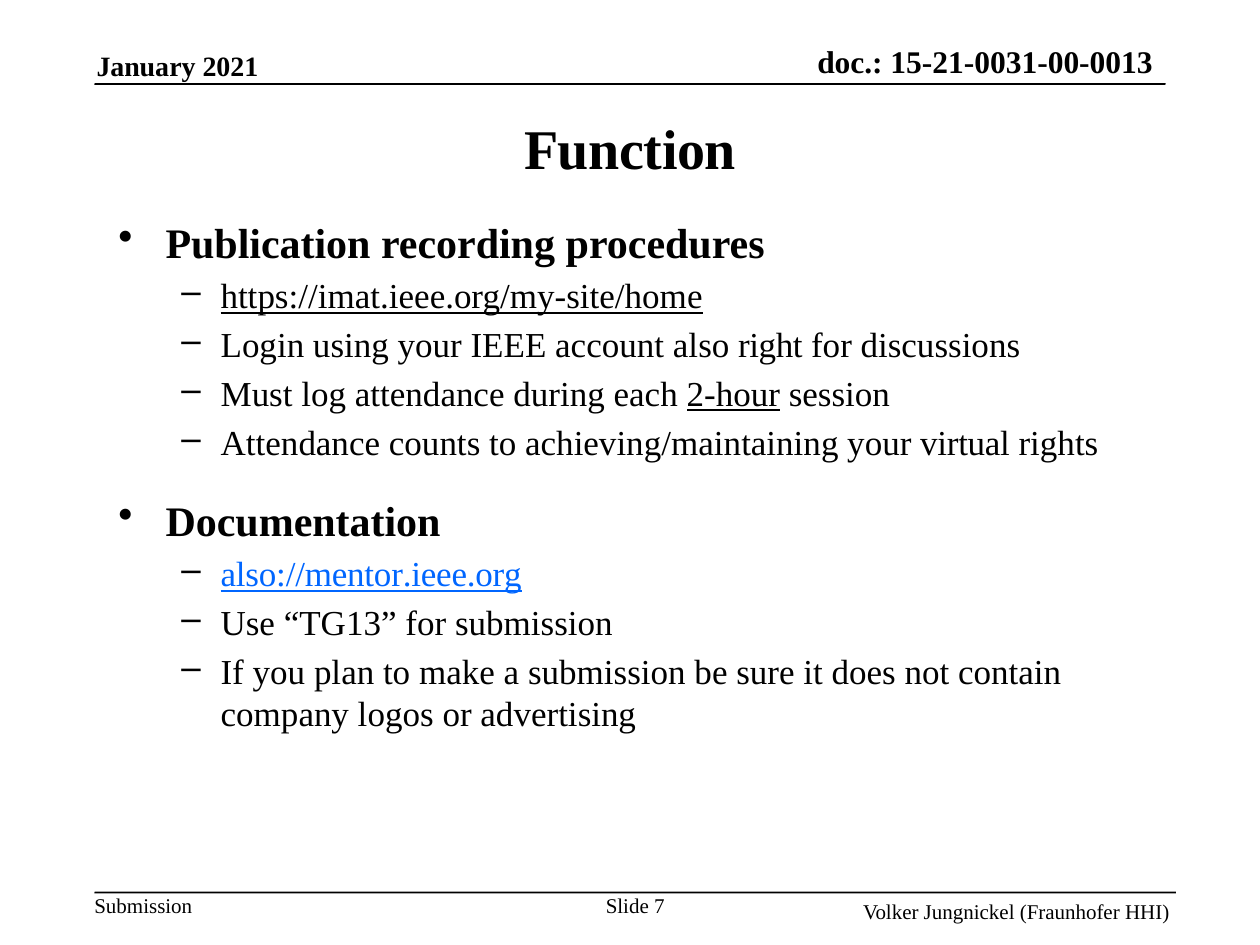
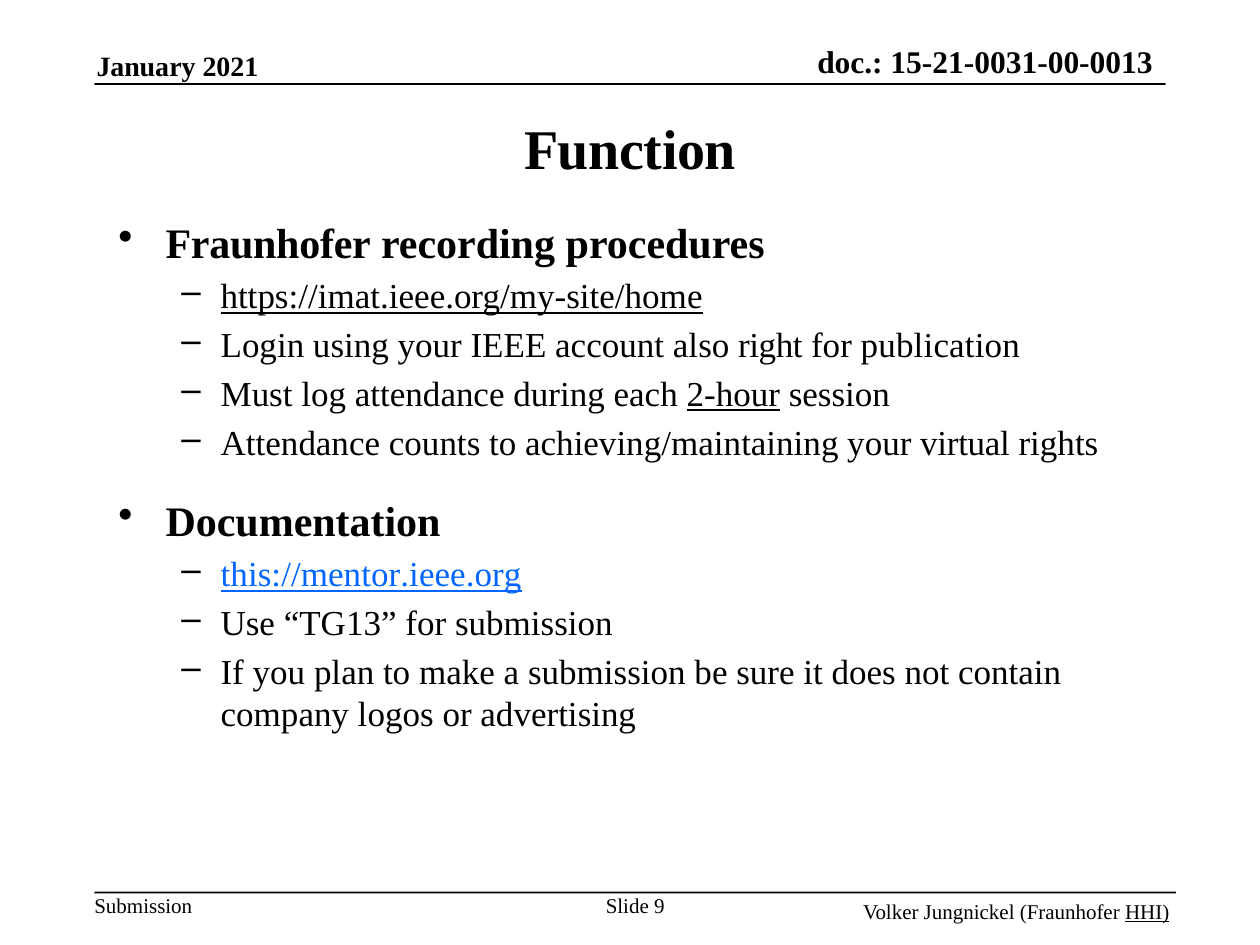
Publication: Publication -> Fraunhofer (268, 244)
discussions: discussions -> publication (940, 346)
also://mentor.ieee.org: also://mentor.ieee.org -> this://mentor.ieee.org (371, 575)
7: 7 -> 9 (659, 906)
HHI underline: none -> present (1147, 913)
